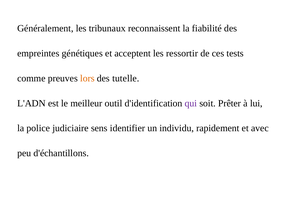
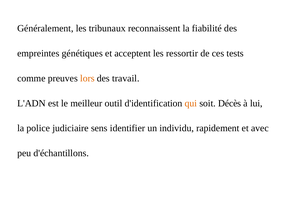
tutelle: tutelle -> travail (126, 78)
qui colour: purple -> orange (191, 103)
Prêter: Prêter -> Décès (230, 103)
